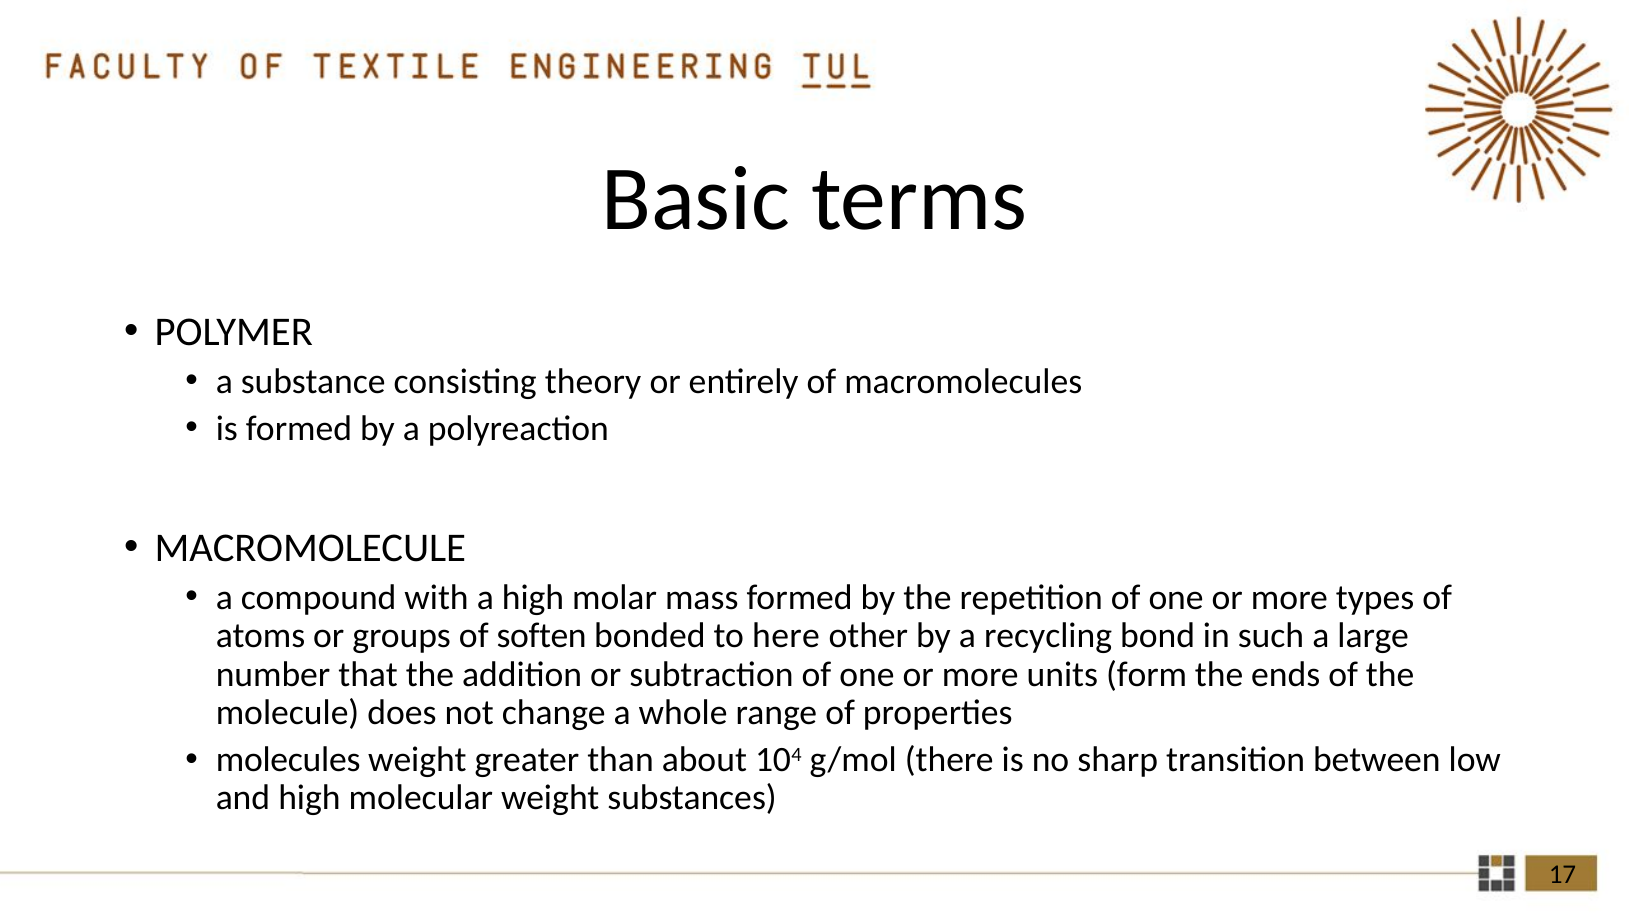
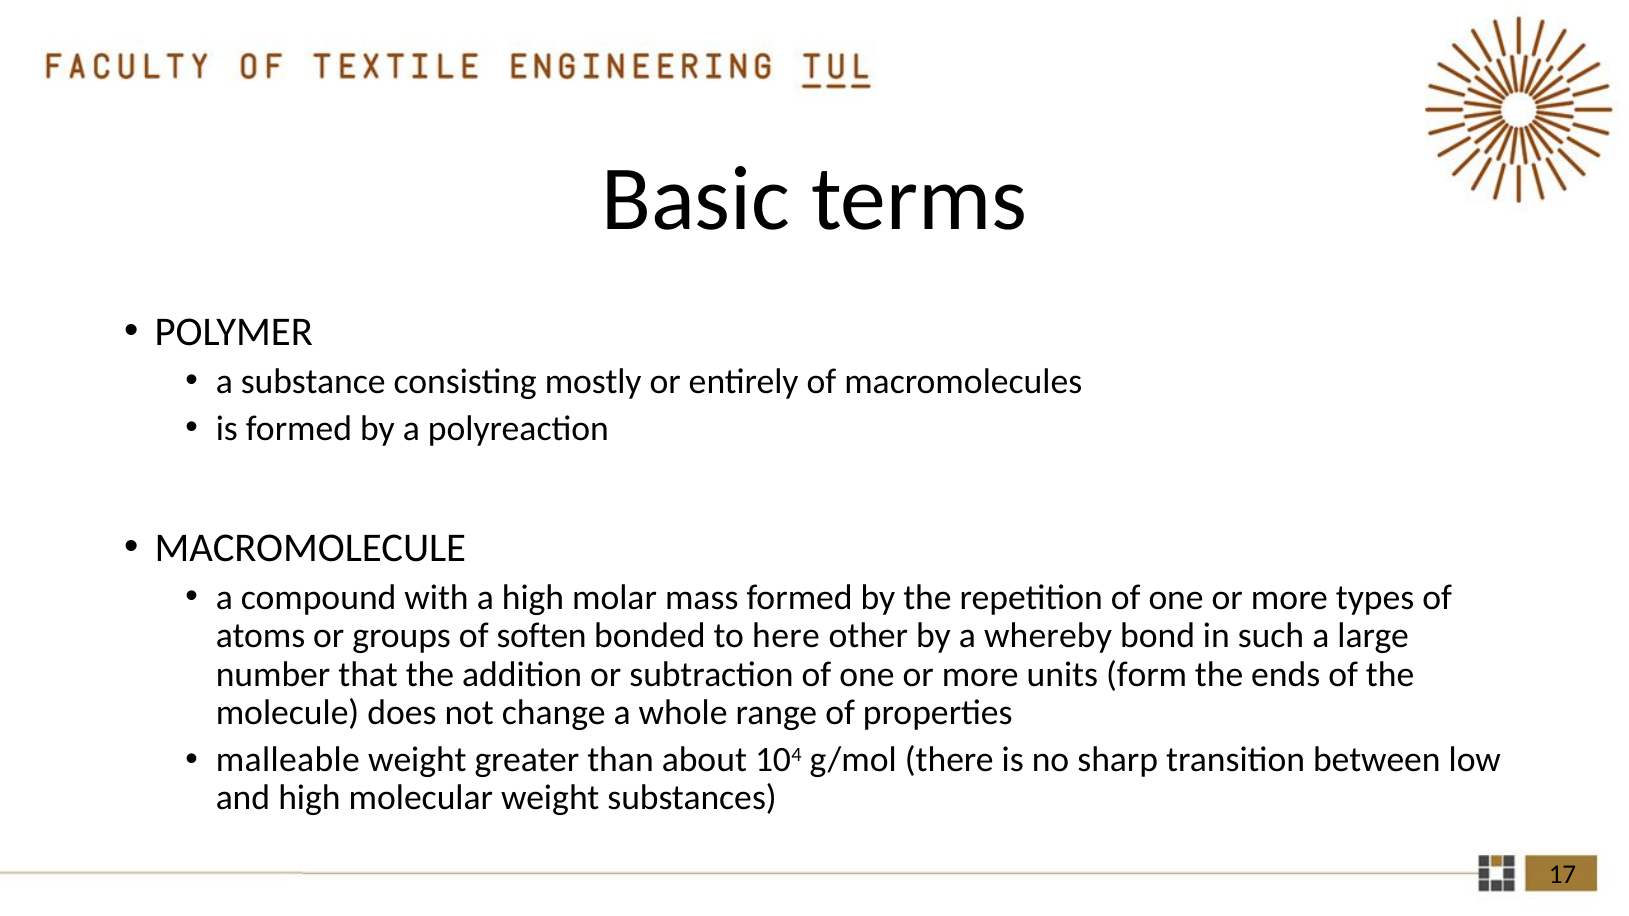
theory: theory -> mostly (593, 382)
recycling: recycling -> whereby (1048, 636)
molecules: molecules -> malleable (288, 760)
